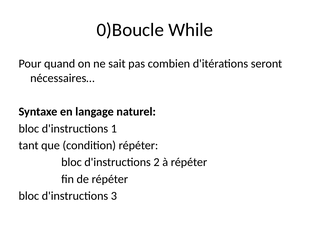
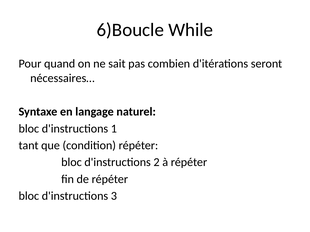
0)Boucle: 0)Boucle -> 6)Boucle (130, 30)
